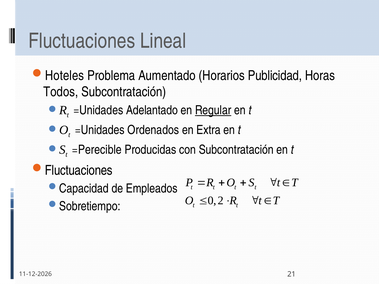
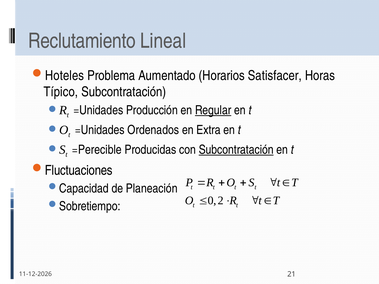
Fluctuaciones: Fluctuaciones -> Reclutamiento (82, 41)
Publicidad: Publicidad -> Satisfacer (275, 76)
Todos: Todos -> Típico (61, 92)
Adelantado: Adelantado -> Producción (152, 110)
Subcontratación underline: none -> present (236, 150)
Empleados: Empleados -> Planeación (152, 189)
